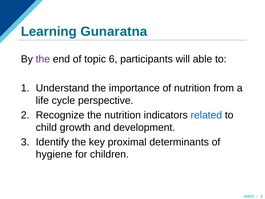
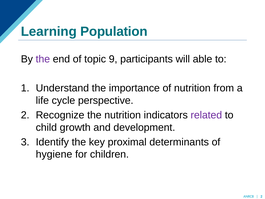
Gunaratna: Gunaratna -> Population (114, 31)
6: 6 -> 9 (113, 59)
related colour: blue -> purple (206, 115)
